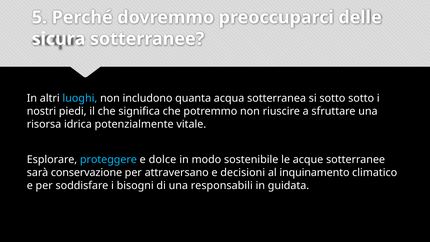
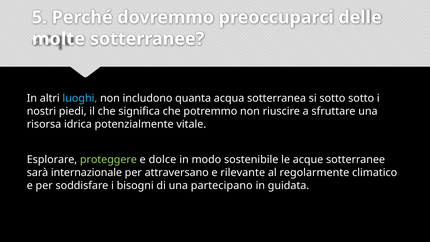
sicura: sicura -> molte (58, 39)
proteggere colour: light blue -> light green (108, 160)
conservazione: conservazione -> internazionale (86, 173)
decisioni: decisioni -> rilevante (243, 173)
inquinamento: inquinamento -> regolarmente (314, 173)
responsabili: responsabili -> partecipano (222, 185)
